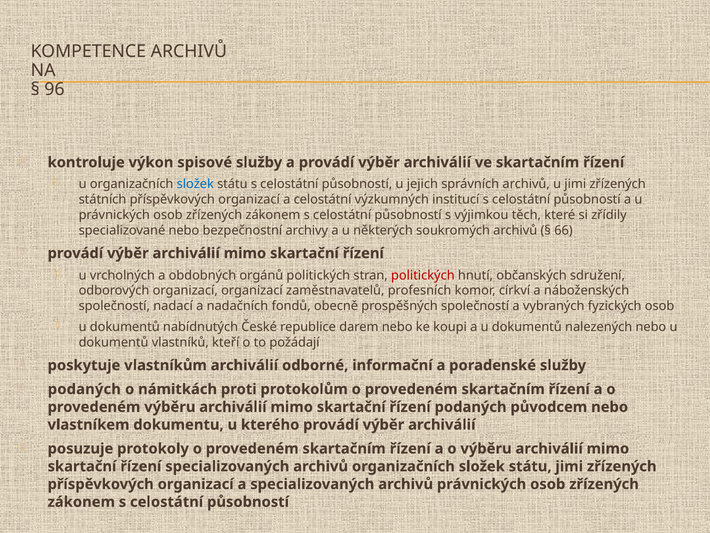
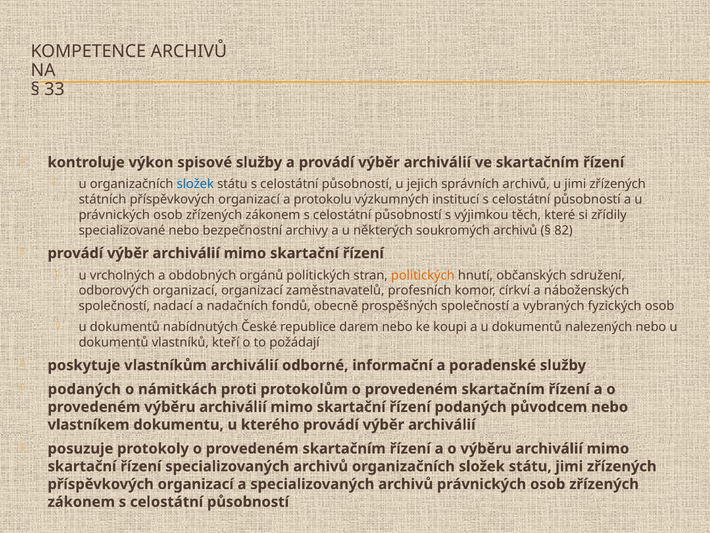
96: 96 -> 33 (54, 89)
a celostátní: celostátní -> protokolu (323, 199)
66: 66 -> 82 (563, 230)
politických colour: red -> orange (423, 275)
